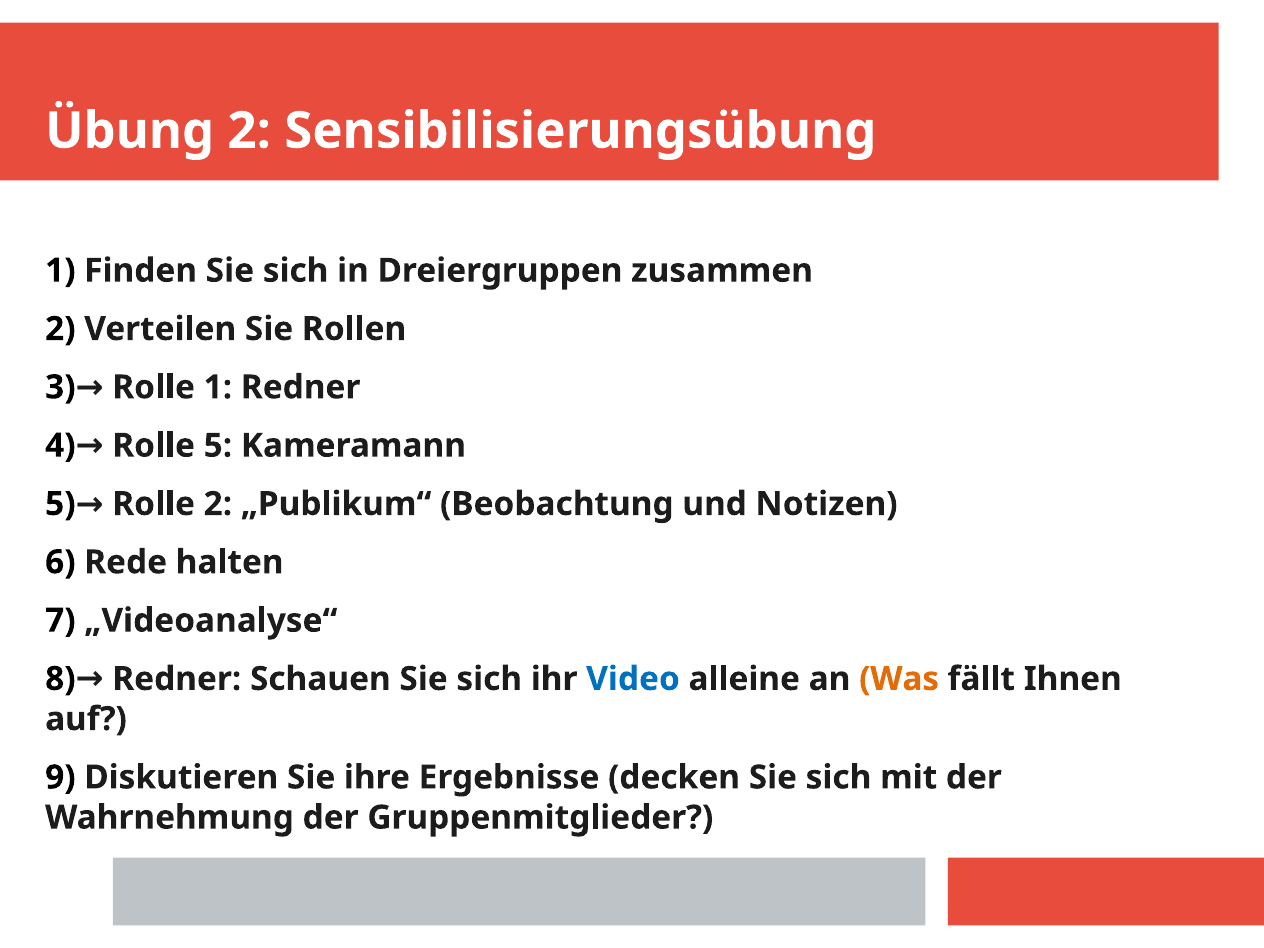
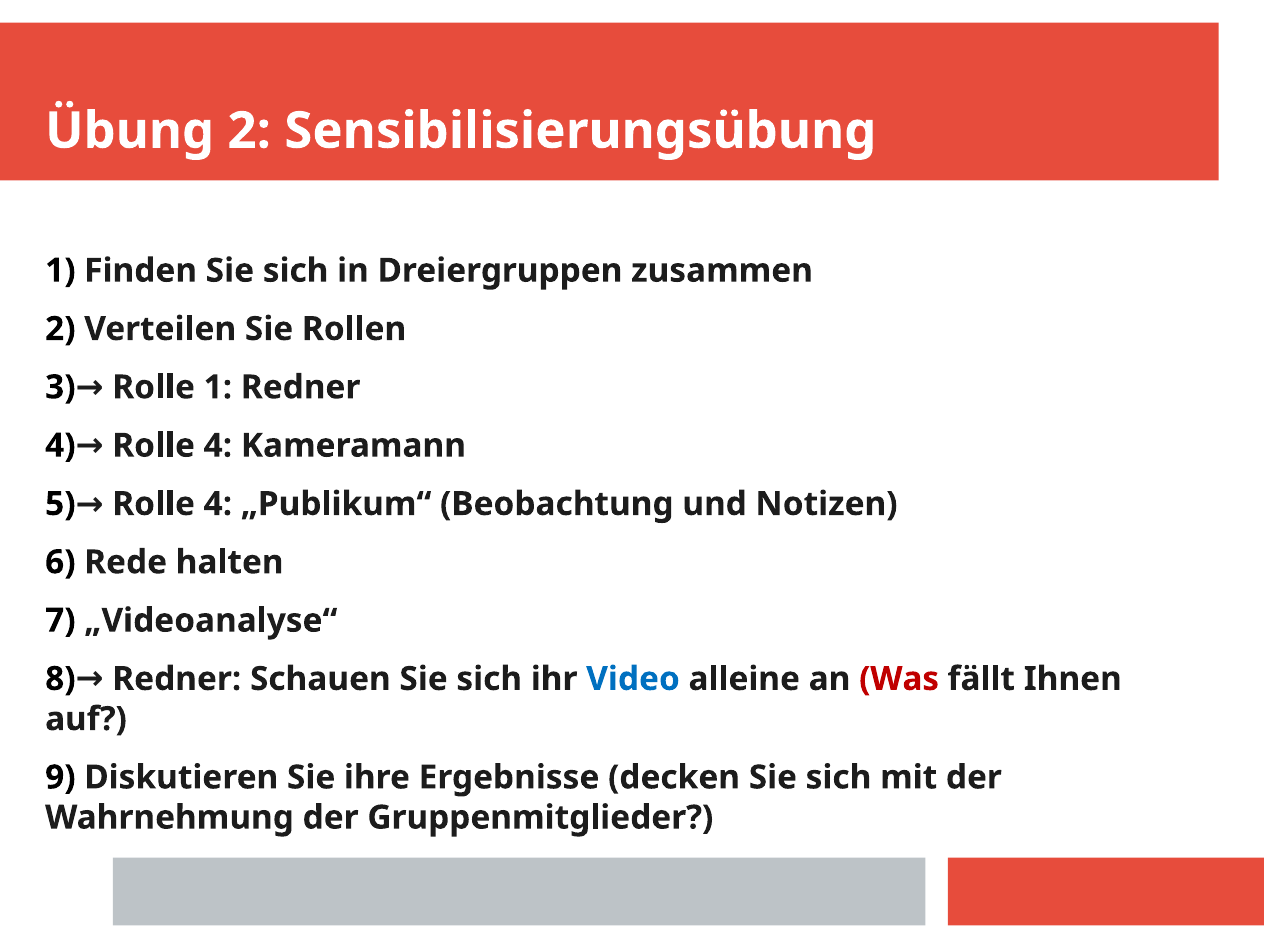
5: 5 -> 4 (218, 446)
2: 2 -> 4 (218, 504)
Was colour: orange -> red (899, 679)
